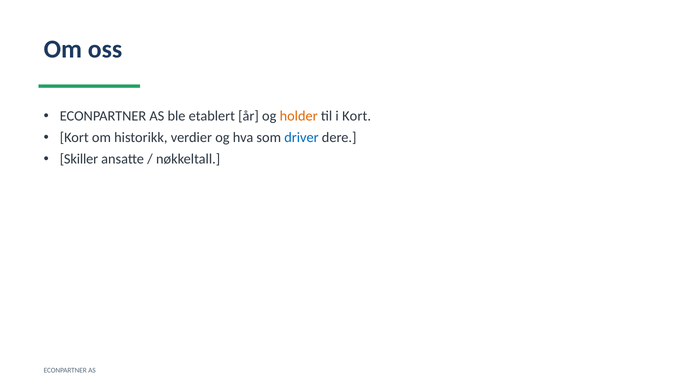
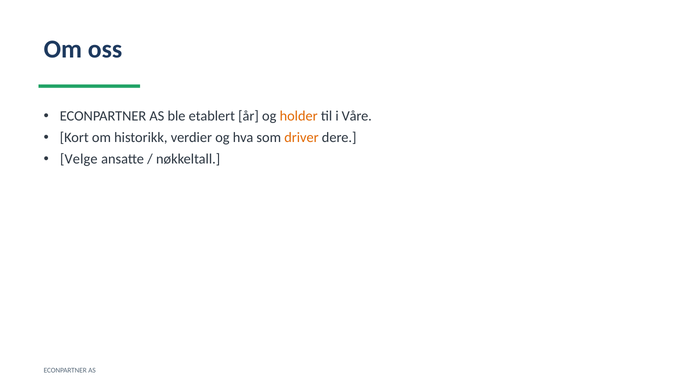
i Kort: Kort -> Våre (357, 116)
driver colour: blue -> orange (301, 138)
Skiller: Skiller -> Velge (79, 159)
